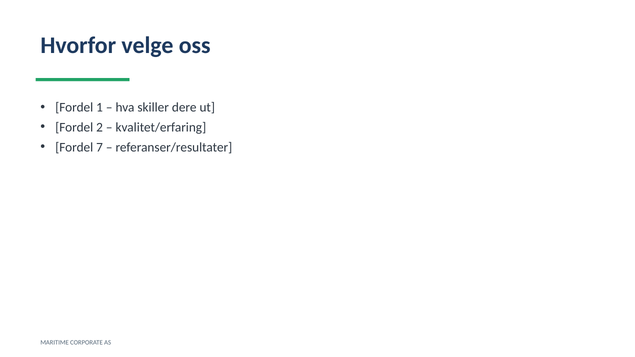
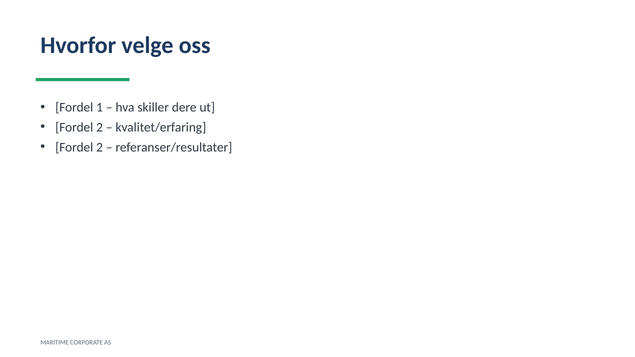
7: 7 -> 2 (100, 147)
